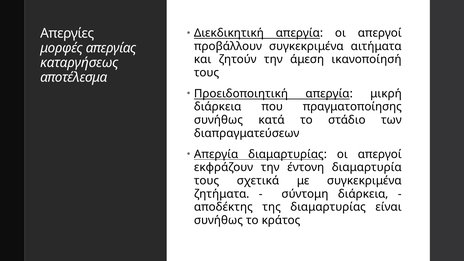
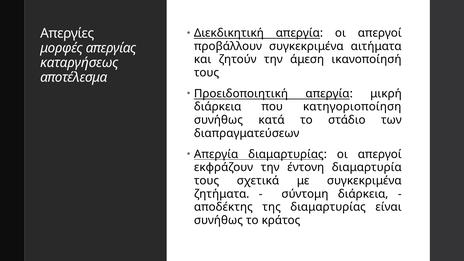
πραγματοποίησης: πραγματοποίησης -> κατηγοριοποίηση (352, 107)
